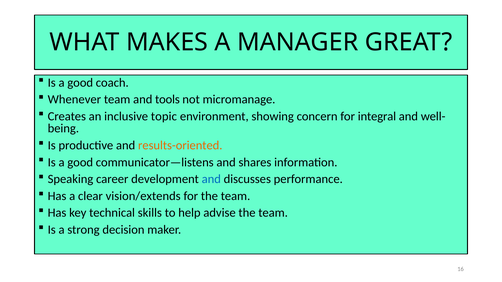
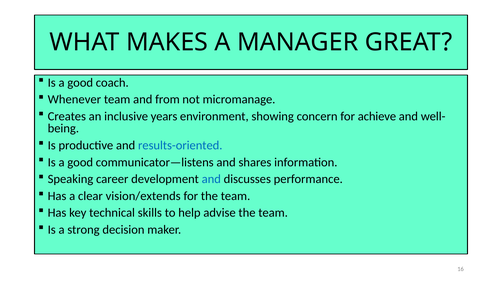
tools: tools -> from (167, 100)
topic: topic -> years (164, 116)
integral: integral -> achieve (377, 116)
results-oriented colour: orange -> blue (180, 146)
